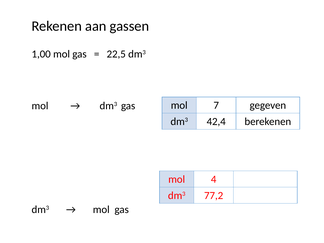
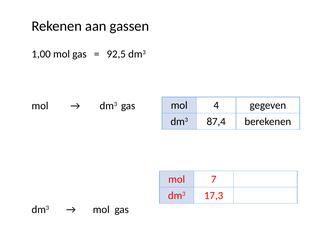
22,5: 22,5 -> 92,5 (116, 54)
7: 7 -> 4 (216, 105)
42,4: 42,4 -> 87,4 (216, 121)
4: 4 -> 7 (214, 179)
77,2: 77,2 -> 17,3 (214, 195)
